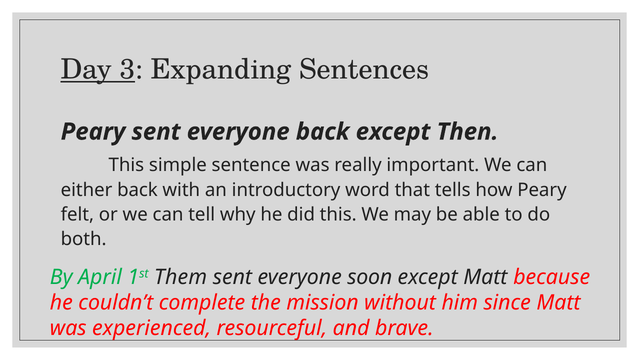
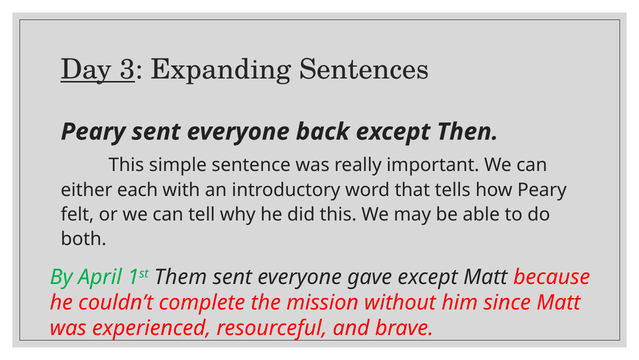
either back: back -> each (138, 190)
soon: soon -> gave (370, 277)
